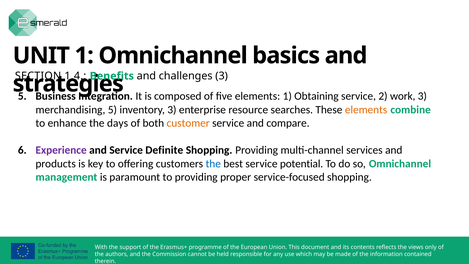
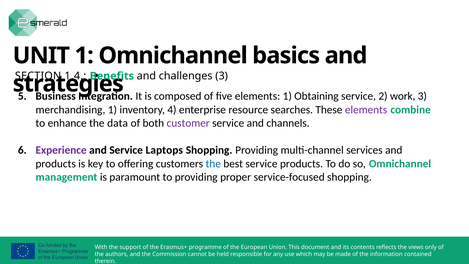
merchandising 5: 5 -> 1 (112, 110)
inventory 3: 3 -> 4 (172, 110)
elements colour: orange -> purple (366, 110)
days: days -> data (118, 123)
customer colour: orange -> purple (188, 123)
compare: compare -> channels (288, 123)
Definite: Definite -> Laptops (164, 150)
service potential: potential -> products (302, 164)
